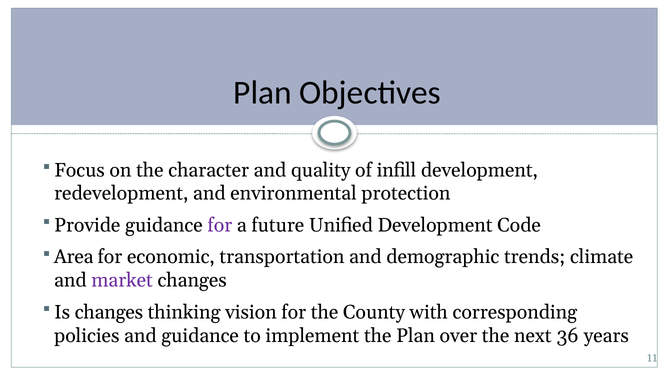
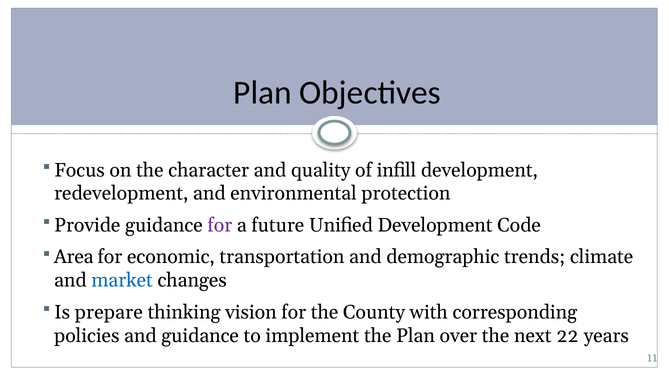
market colour: purple -> blue (122, 281)
Is changes: changes -> prepare (109, 312)
36: 36 -> 22 (568, 336)
